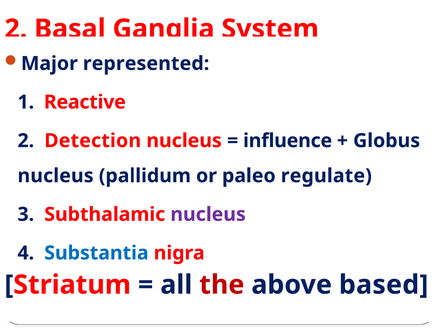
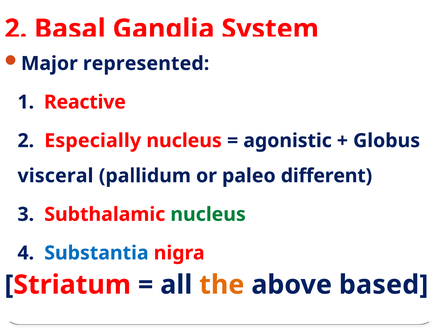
Detection: Detection -> Especially (93, 141)
influence: influence -> agonistic (288, 141)
nucleus: nucleus -> visceral (56, 176)
regulate: regulate -> different (326, 176)
nucleus colour: purple -> green (208, 215)
the colour: red -> orange (222, 285)
